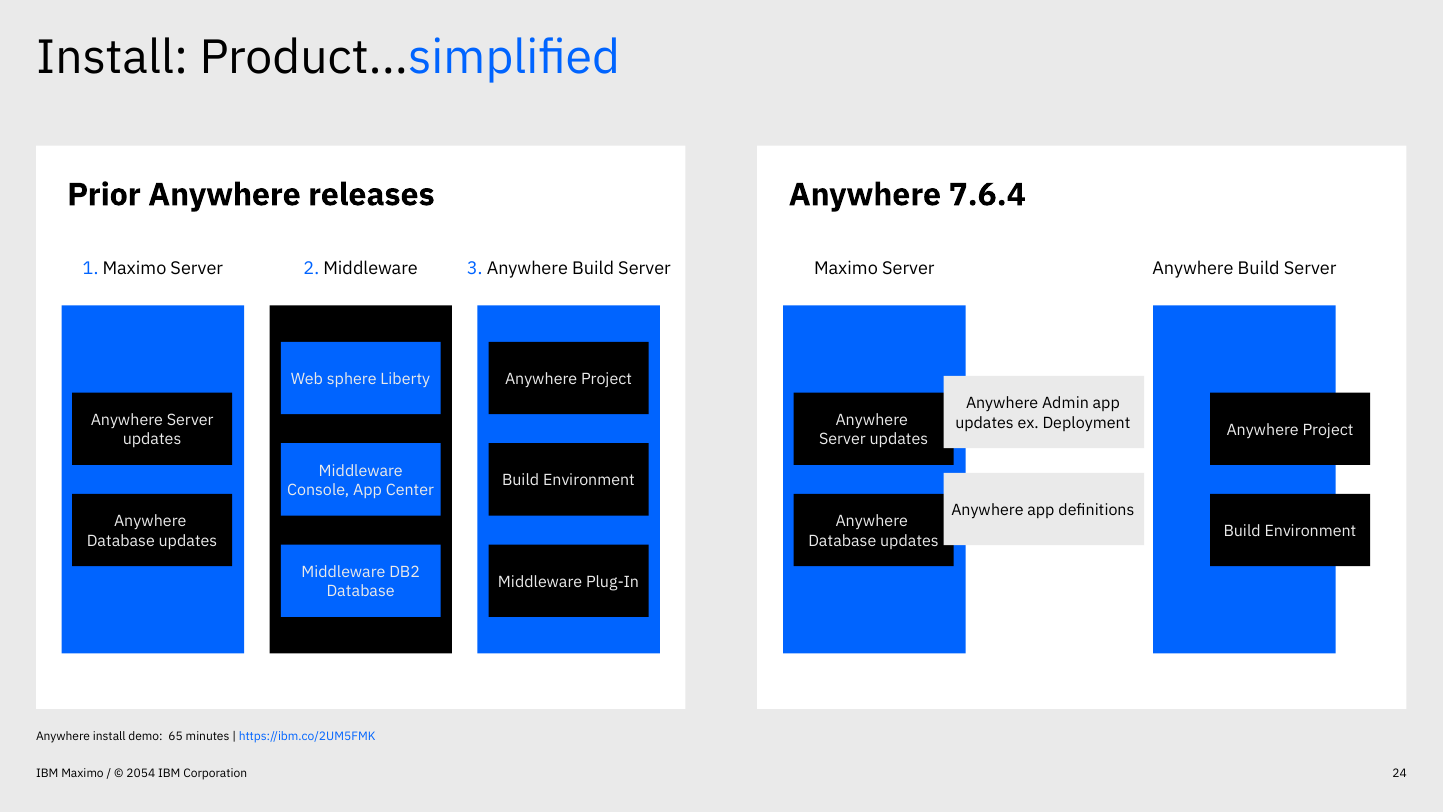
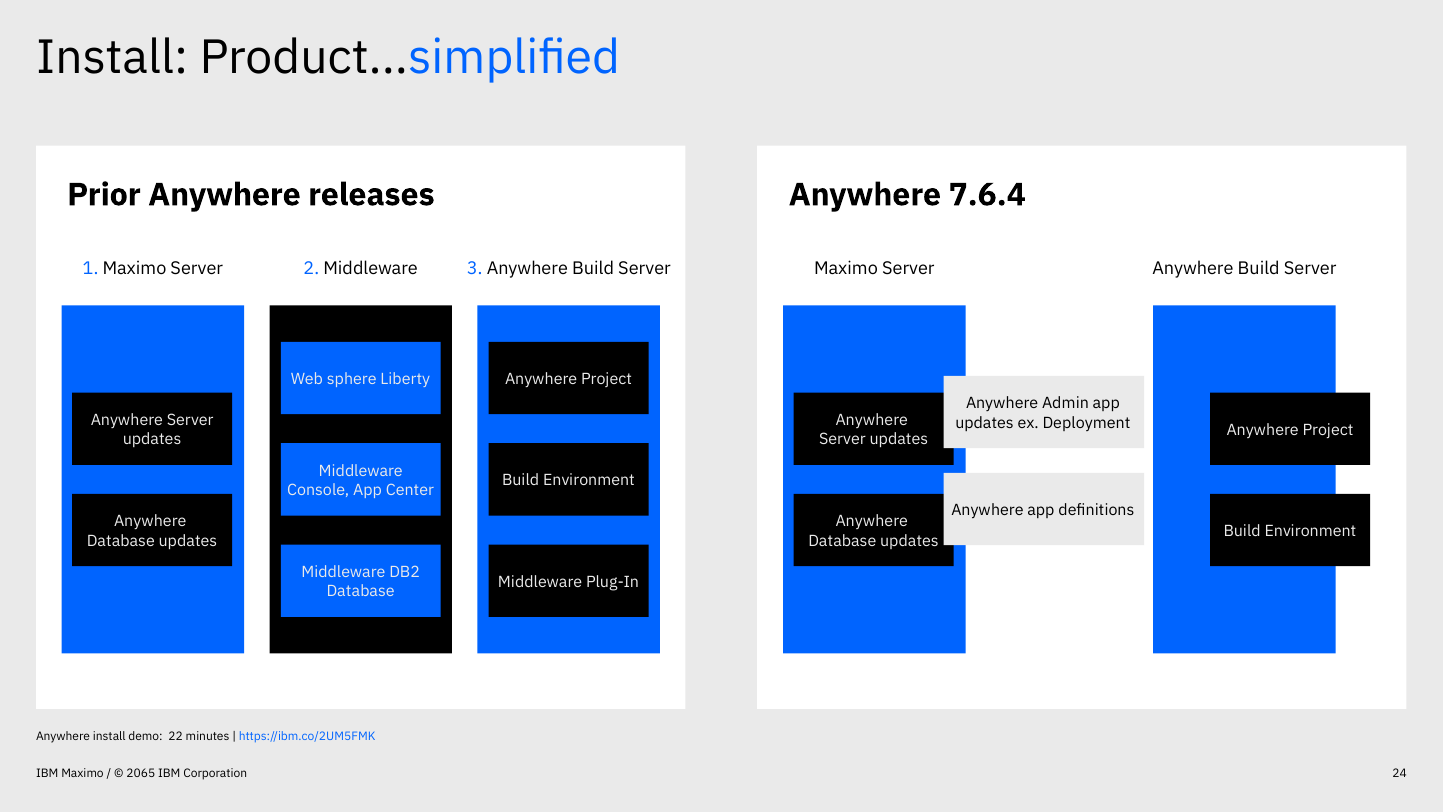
65: 65 -> 22 (176, 737)
2054: 2054 -> 2065 (141, 773)
